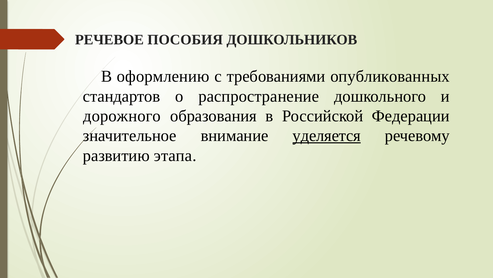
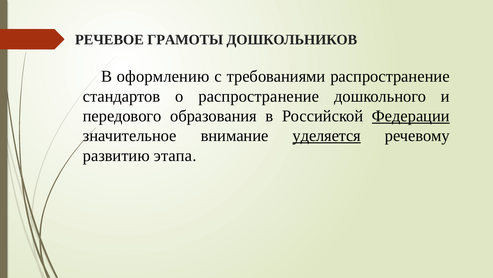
ПОСОБИЯ: ПОСОБИЯ -> ГРАМОТЫ (185, 40)
требованиями опубликованных: опубликованных -> распространение (390, 76)
дорожного: дорожного -> передового (122, 116)
Федерации underline: none -> present (411, 116)
